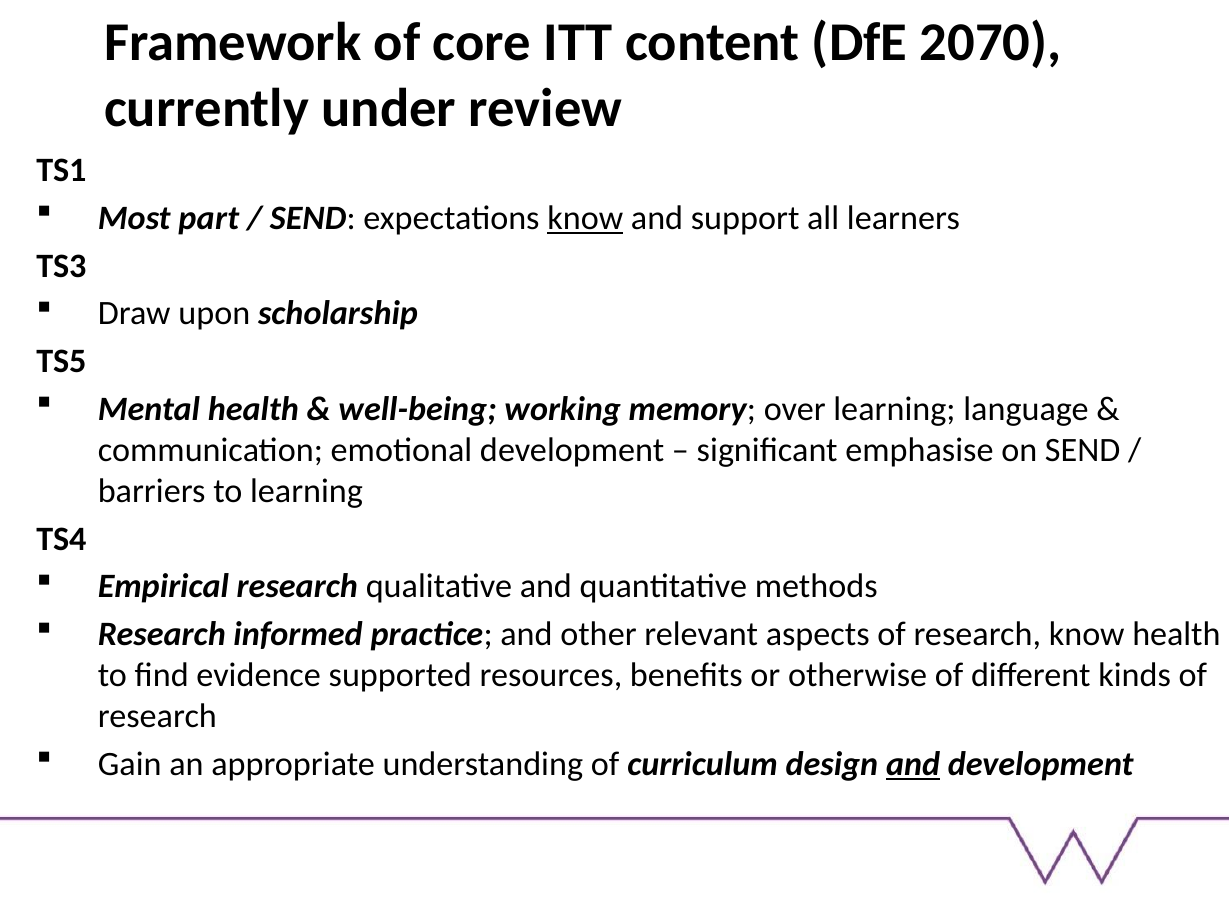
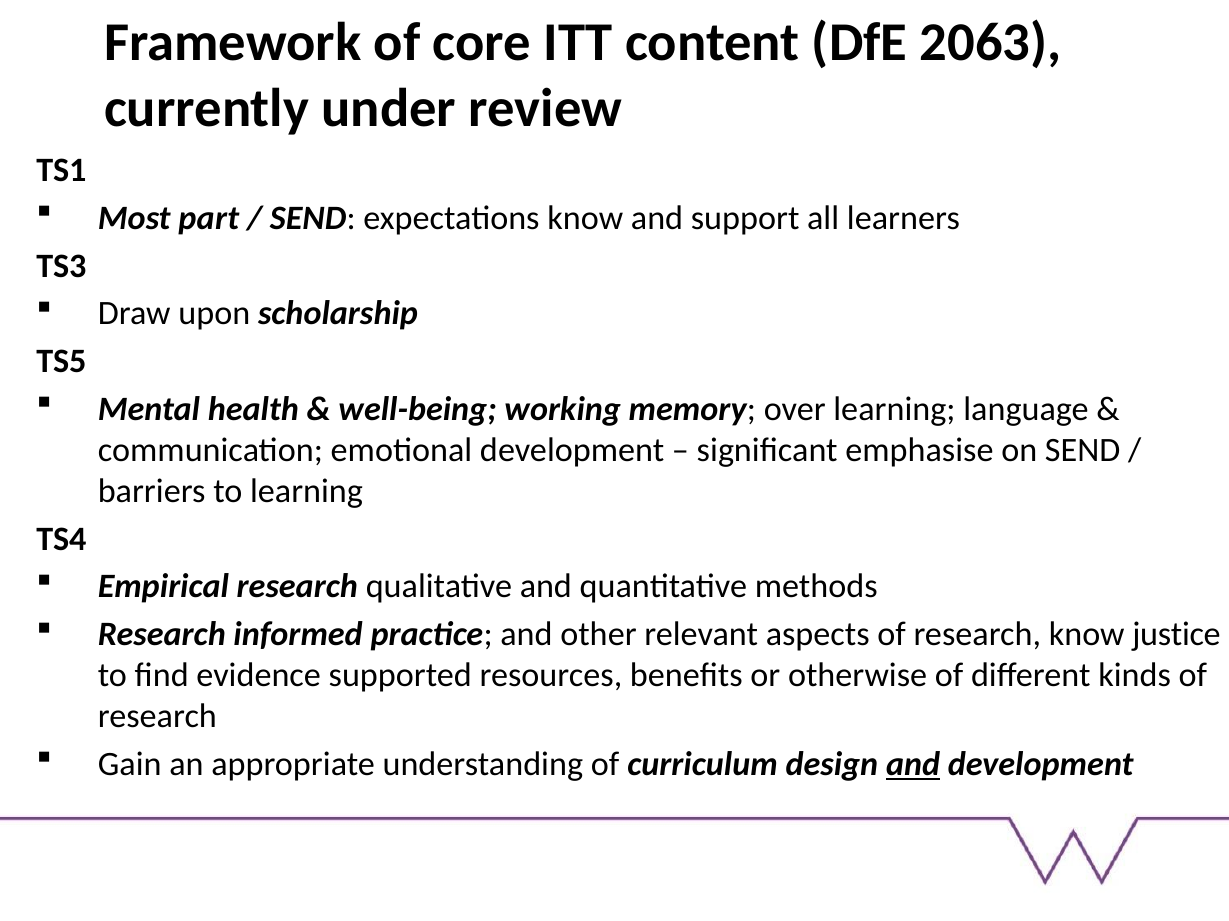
2070: 2070 -> 2063 (991, 43)
know underline: present -> none (585, 218)
know health: health -> justice (1177, 635)
